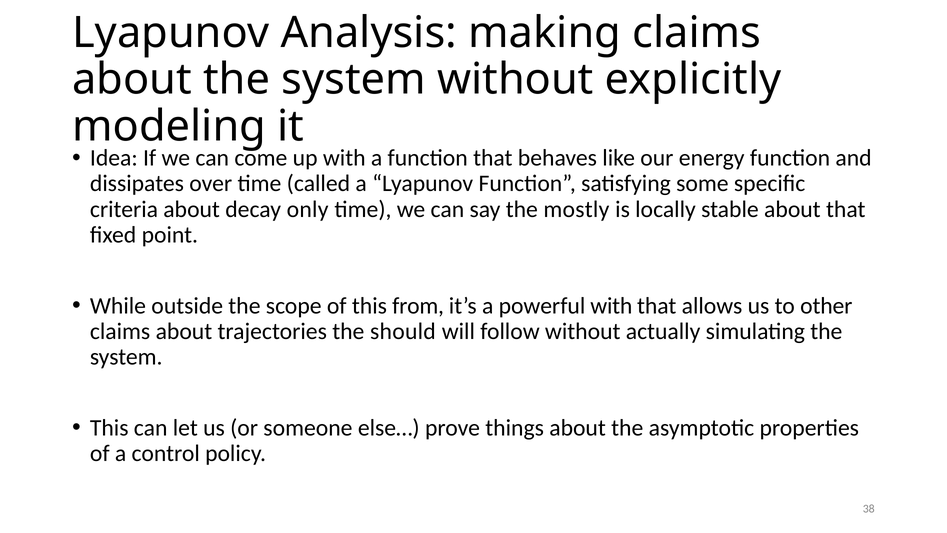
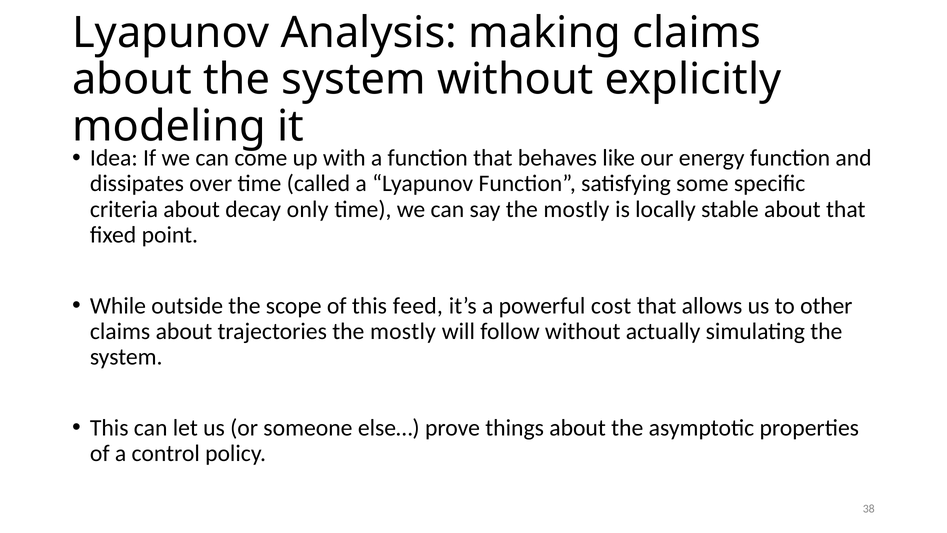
from: from -> feed (418, 306)
powerful with: with -> cost (611, 306)
trajectories the should: should -> mostly (403, 331)
